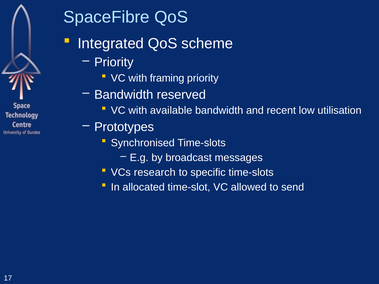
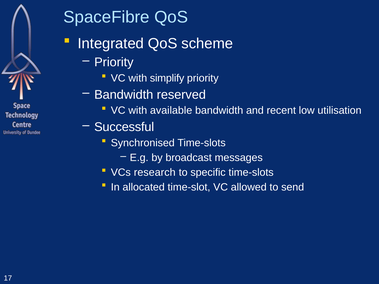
framing: framing -> simplify (167, 78)
Prototypes: Prototypes -> Successful (124, 127)
